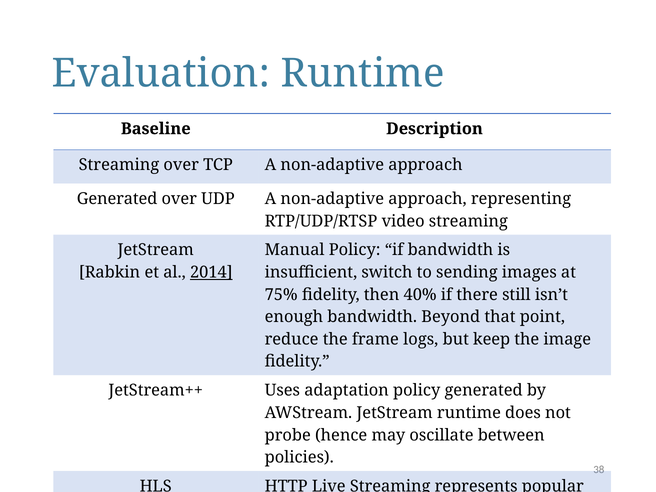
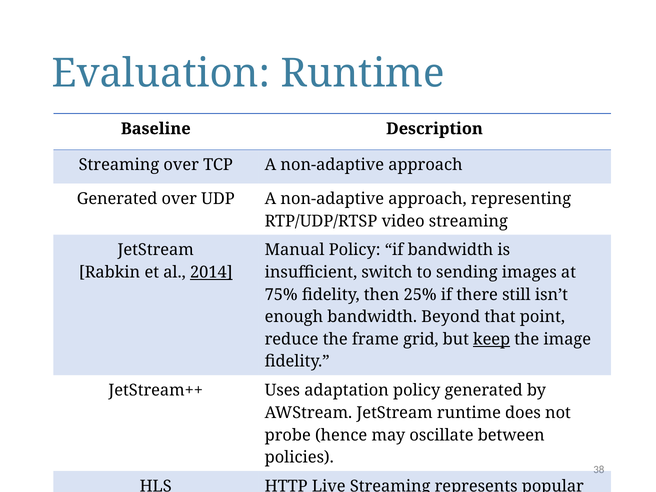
40%: 40% -> 25% (420, 295)
logs: logs -> grid (421, 339)
keep underline: none -> present (492, 339)
